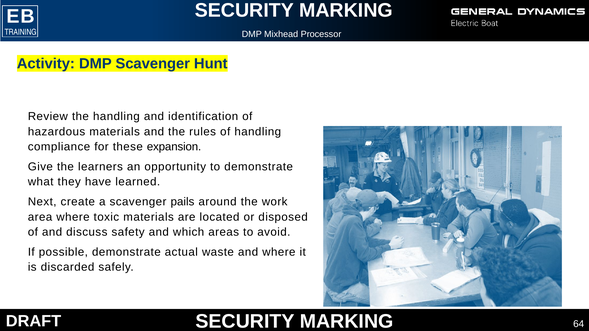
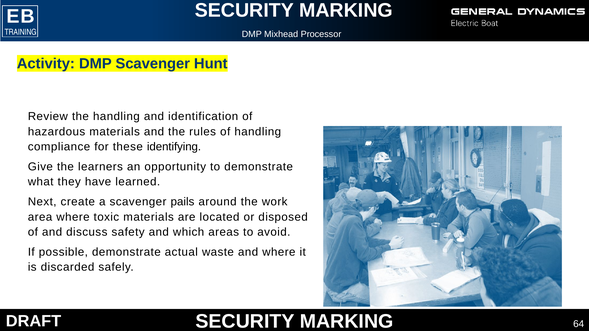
expansion: expansion -> identifying (174, 147)
